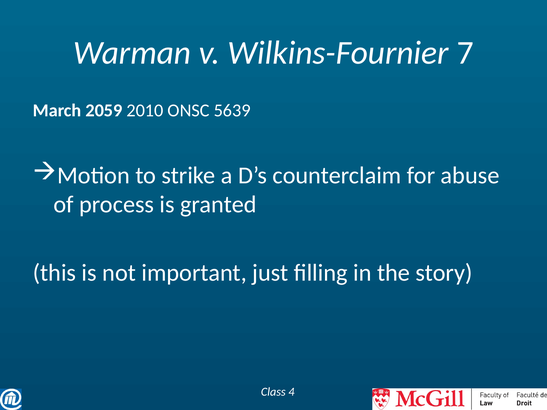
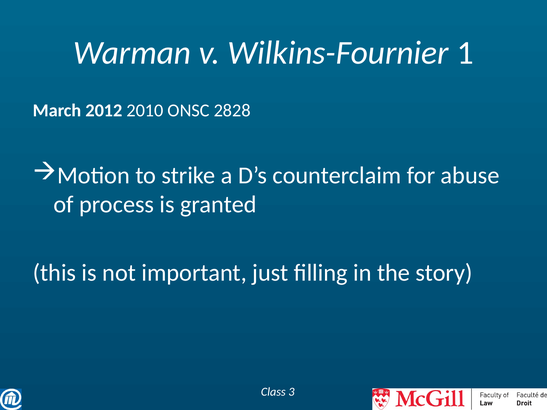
7: 7 -> 1 (465, 53)
2059: 2059 -> 2012 (104, 111)
5639: 5639 -> 2828 (232, 111)
4: 4 -> 3 (291, 392)
